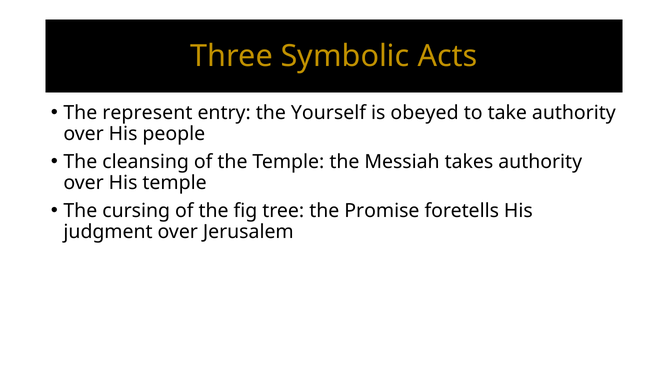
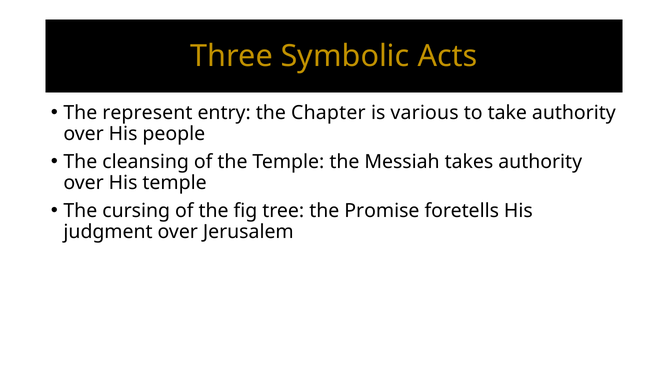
Yourself: Yourself -> Chapter (328, 113)
obeyed: obeyed -> various (425, 113)
